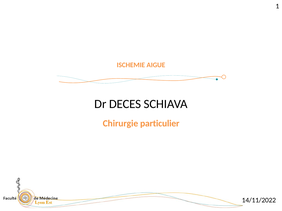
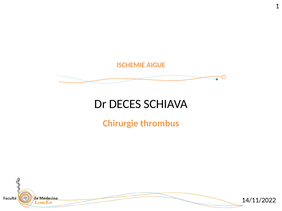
particulier: particulier -> thrombus (160, 124)
